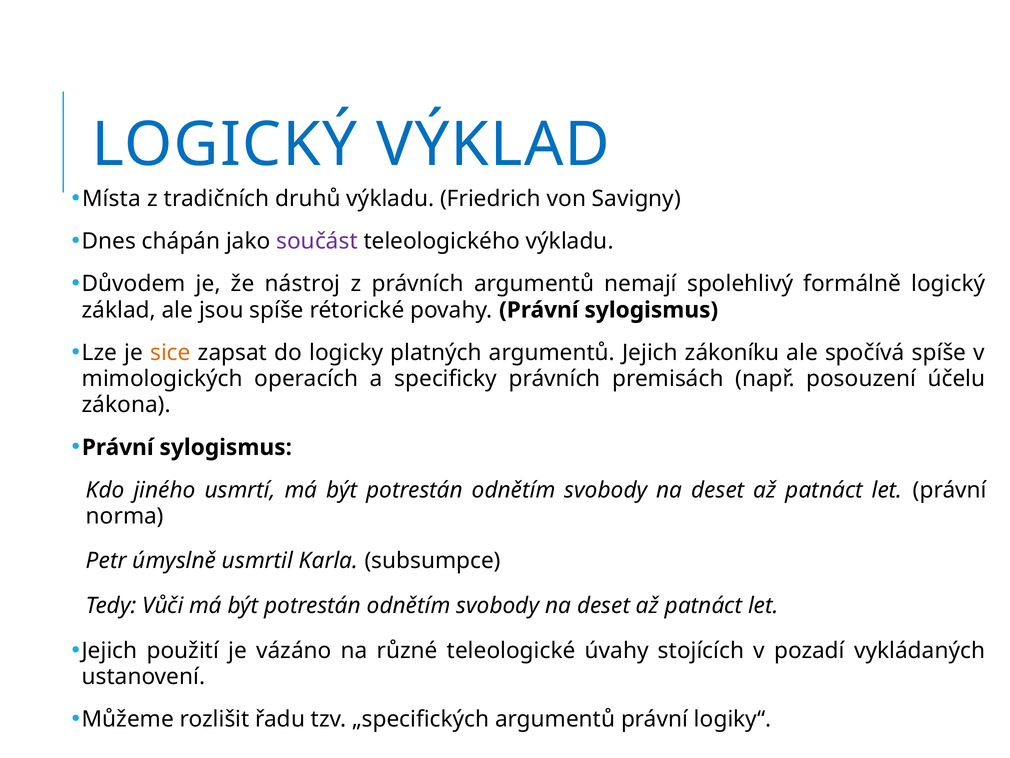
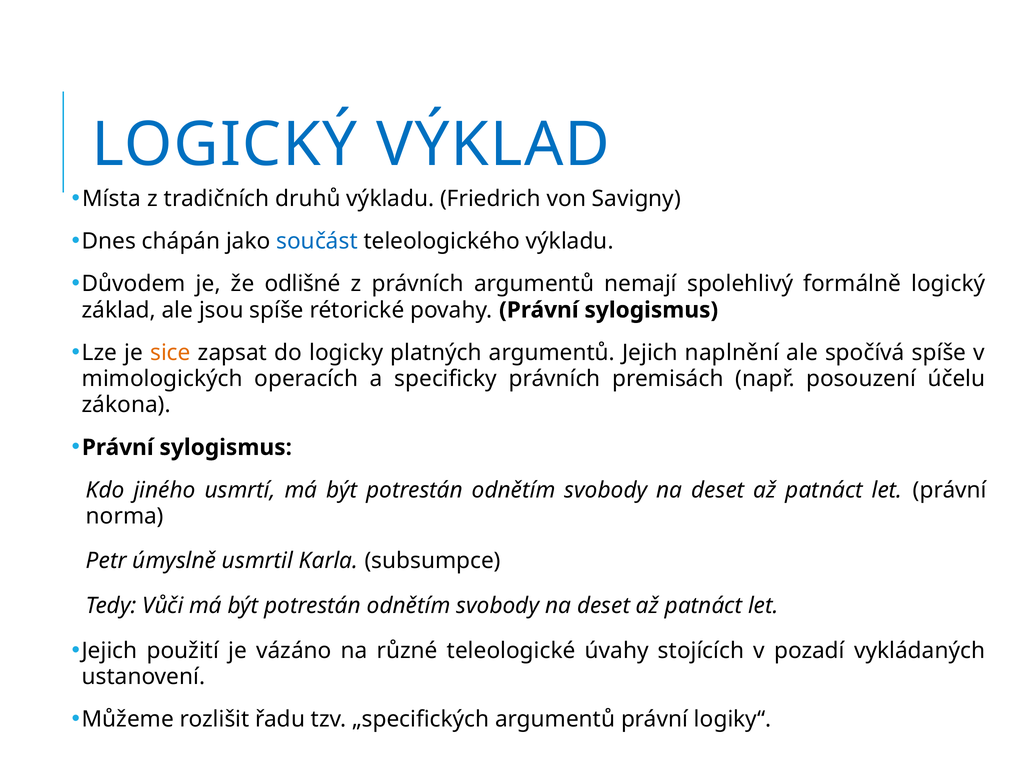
součást colour: purple -> blue (317, 241)
nástroj: nástroj -> odlišné (303, 284)
zákoníku: zákoníku -> naplnění (732, 352)
